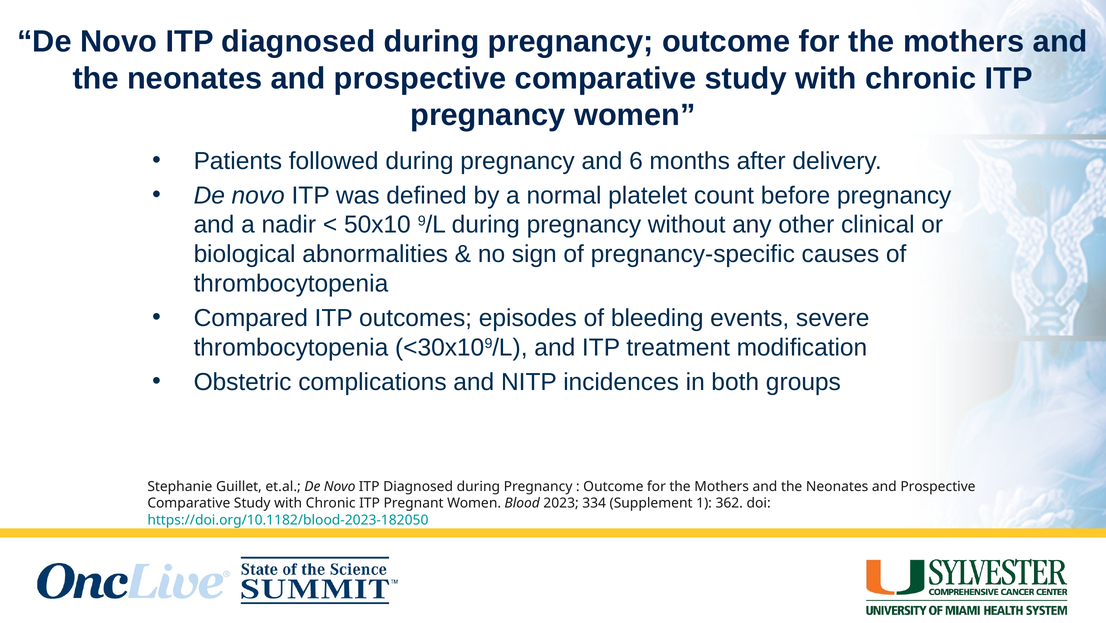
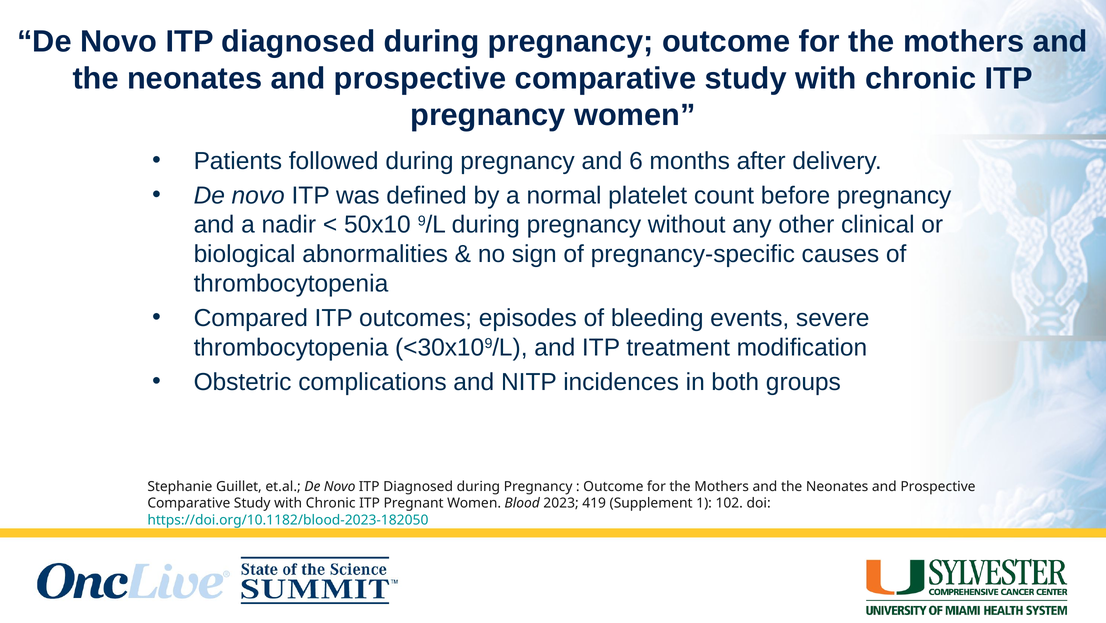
334: 334 -> 419 (594, 503)
362: 362 -> 102 (729, 503)
